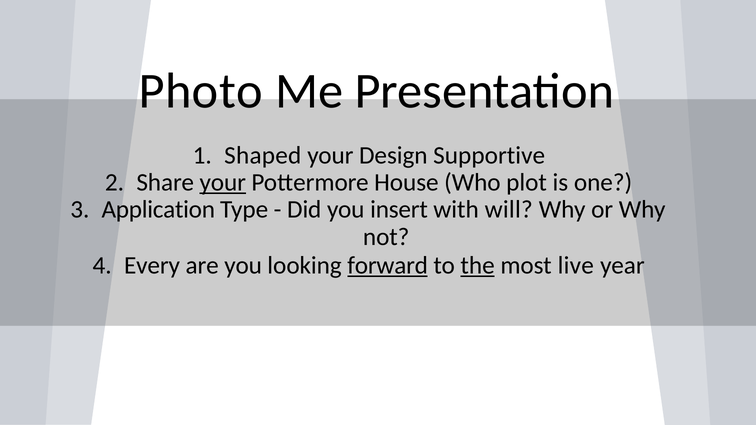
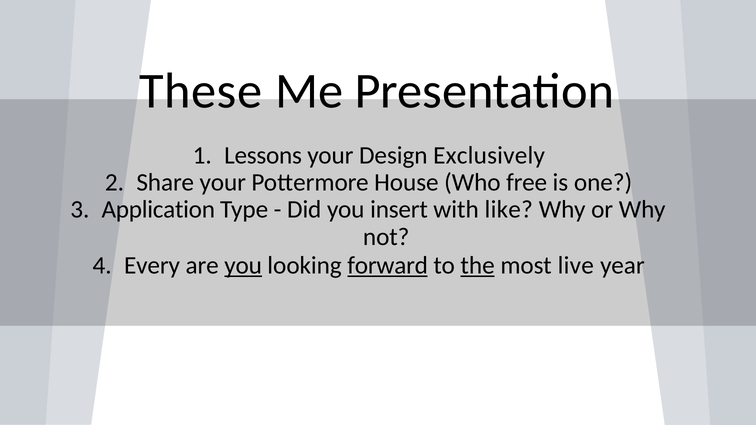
Photo: Photo -> These (201, 91)
Shaped: Shaped -> Lessons (263, 155)
Supportive: Supportive -> Exclusively (489, 155)
your underline: present -> none (223, 183)
plot: plot -> free (527, 183)
will: will -> like (509, 210)
you underline: none -> present (243, 266)
